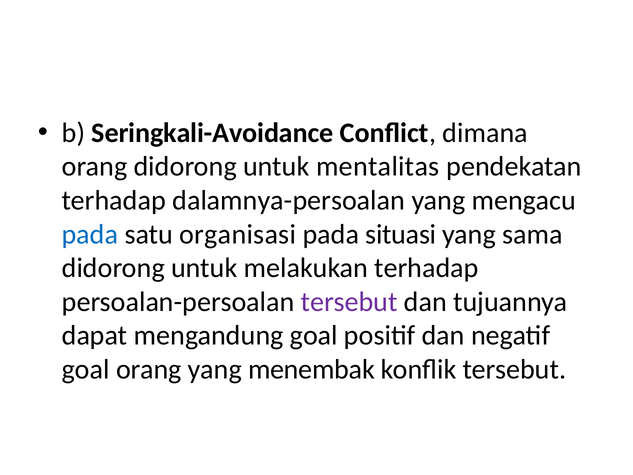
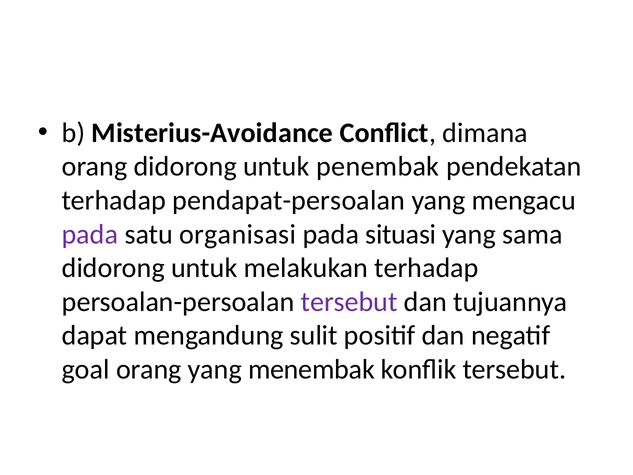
Seringkali-Avoidance: Seringkali-Avoidance -> Misterius-Avoidance (212, 133)
mentalitas: mentalitas -> penembak (378, 167)
dalamnya-persoalan: dalamnya-persoalan -> pendapat-persoalan (289, 200)
pada colour: blue -> purple (90, 234)
mengandung goal: goal -> sulit (314, 335)
